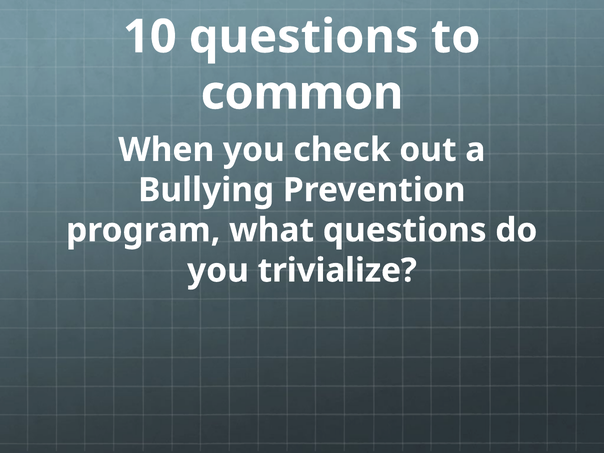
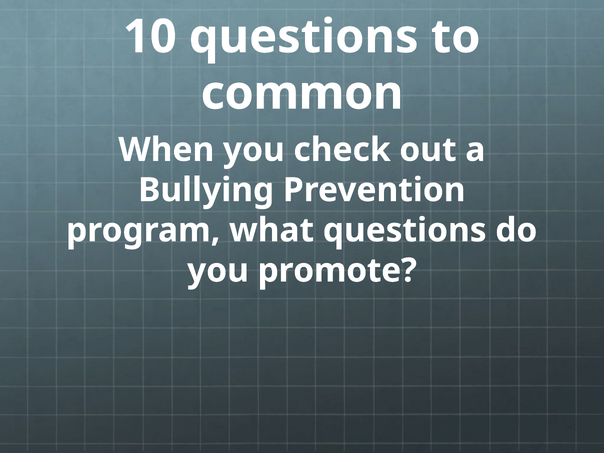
trivialize: trivialize -> promote (337, 271)
